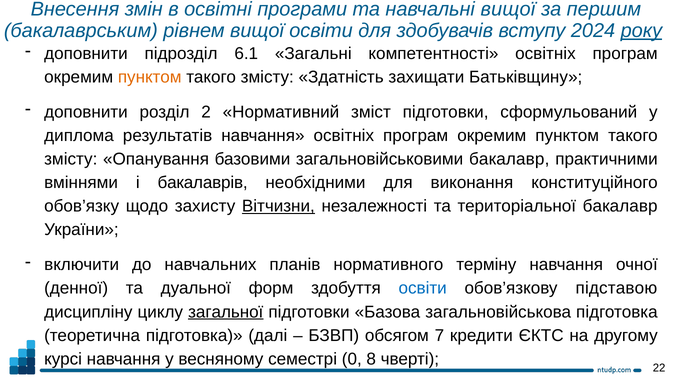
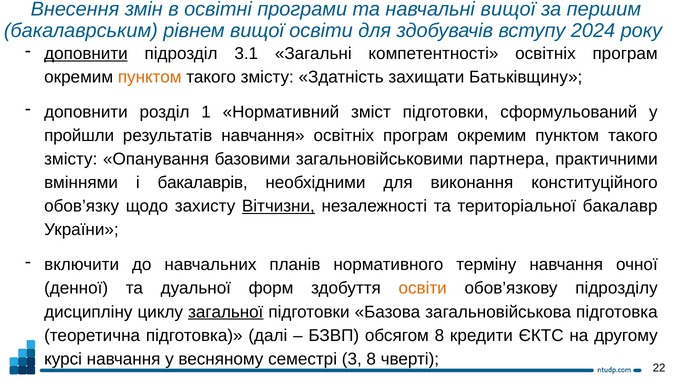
року underline: present -> none (641, 31)
доповнити underline: none -> present (86, 54)
6.1: 6.1 -> 3.1 (246, 54)
2: 2 -> 1 (206, 112)
диплома: диплома -> пройшли (79, 136)
загальновійськовими бакалавр: бакалавр -> партнера (509, 159)
освіти colour: blue -> orange (423, 288)
підставою: підставою -> підрозділу (616, 288)
обсягом 7: 7 -> 8 (439, 336)
0: 0 -> 3 (352, 359)
